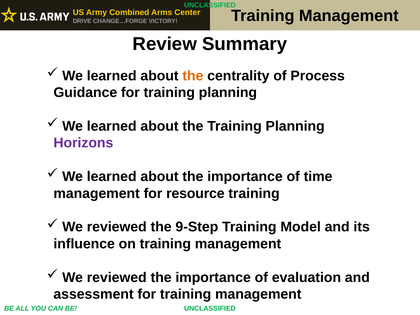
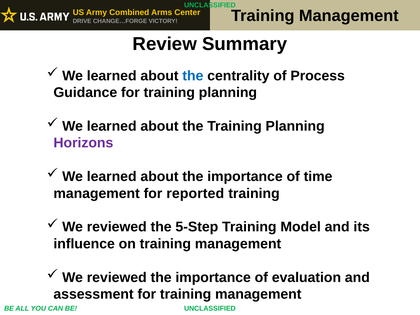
the colour: orange -> blue (193, 76)
resource: resource -> reported (195, 193)
9-Step: 9-Step -> 5-Step (197, 227)
